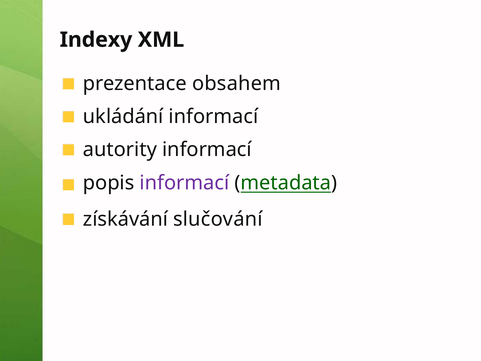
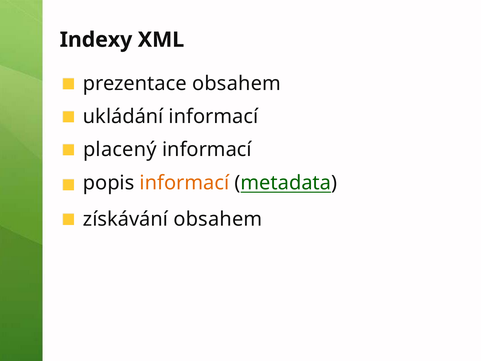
autority: autority -> placený (120, 149)
informací colour: purple -> orange (184, 183)
získávání slučování: slučování -> obsahem (218, 219)
